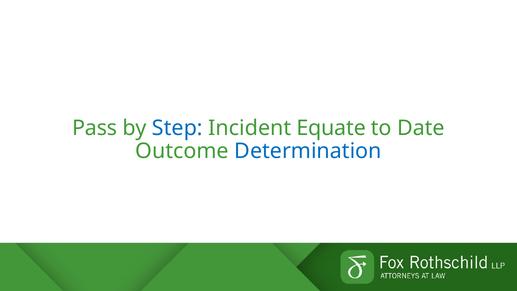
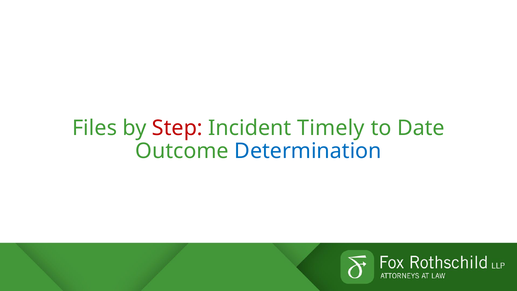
Pass: Pass -> Files (95, 128)
Step colour: blue -> red (177, 128)
Equate: Equate -> Timely (331, 128)
